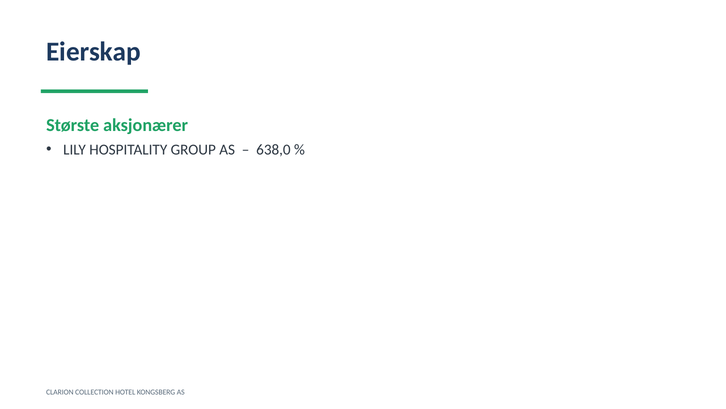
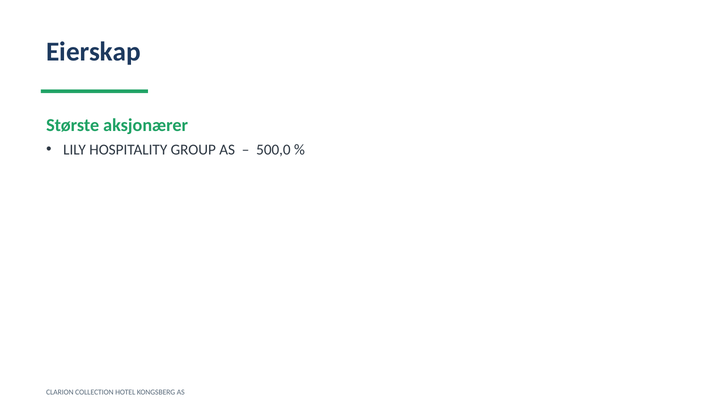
638,0: 638,0 -> 500,0 (273, 149)
